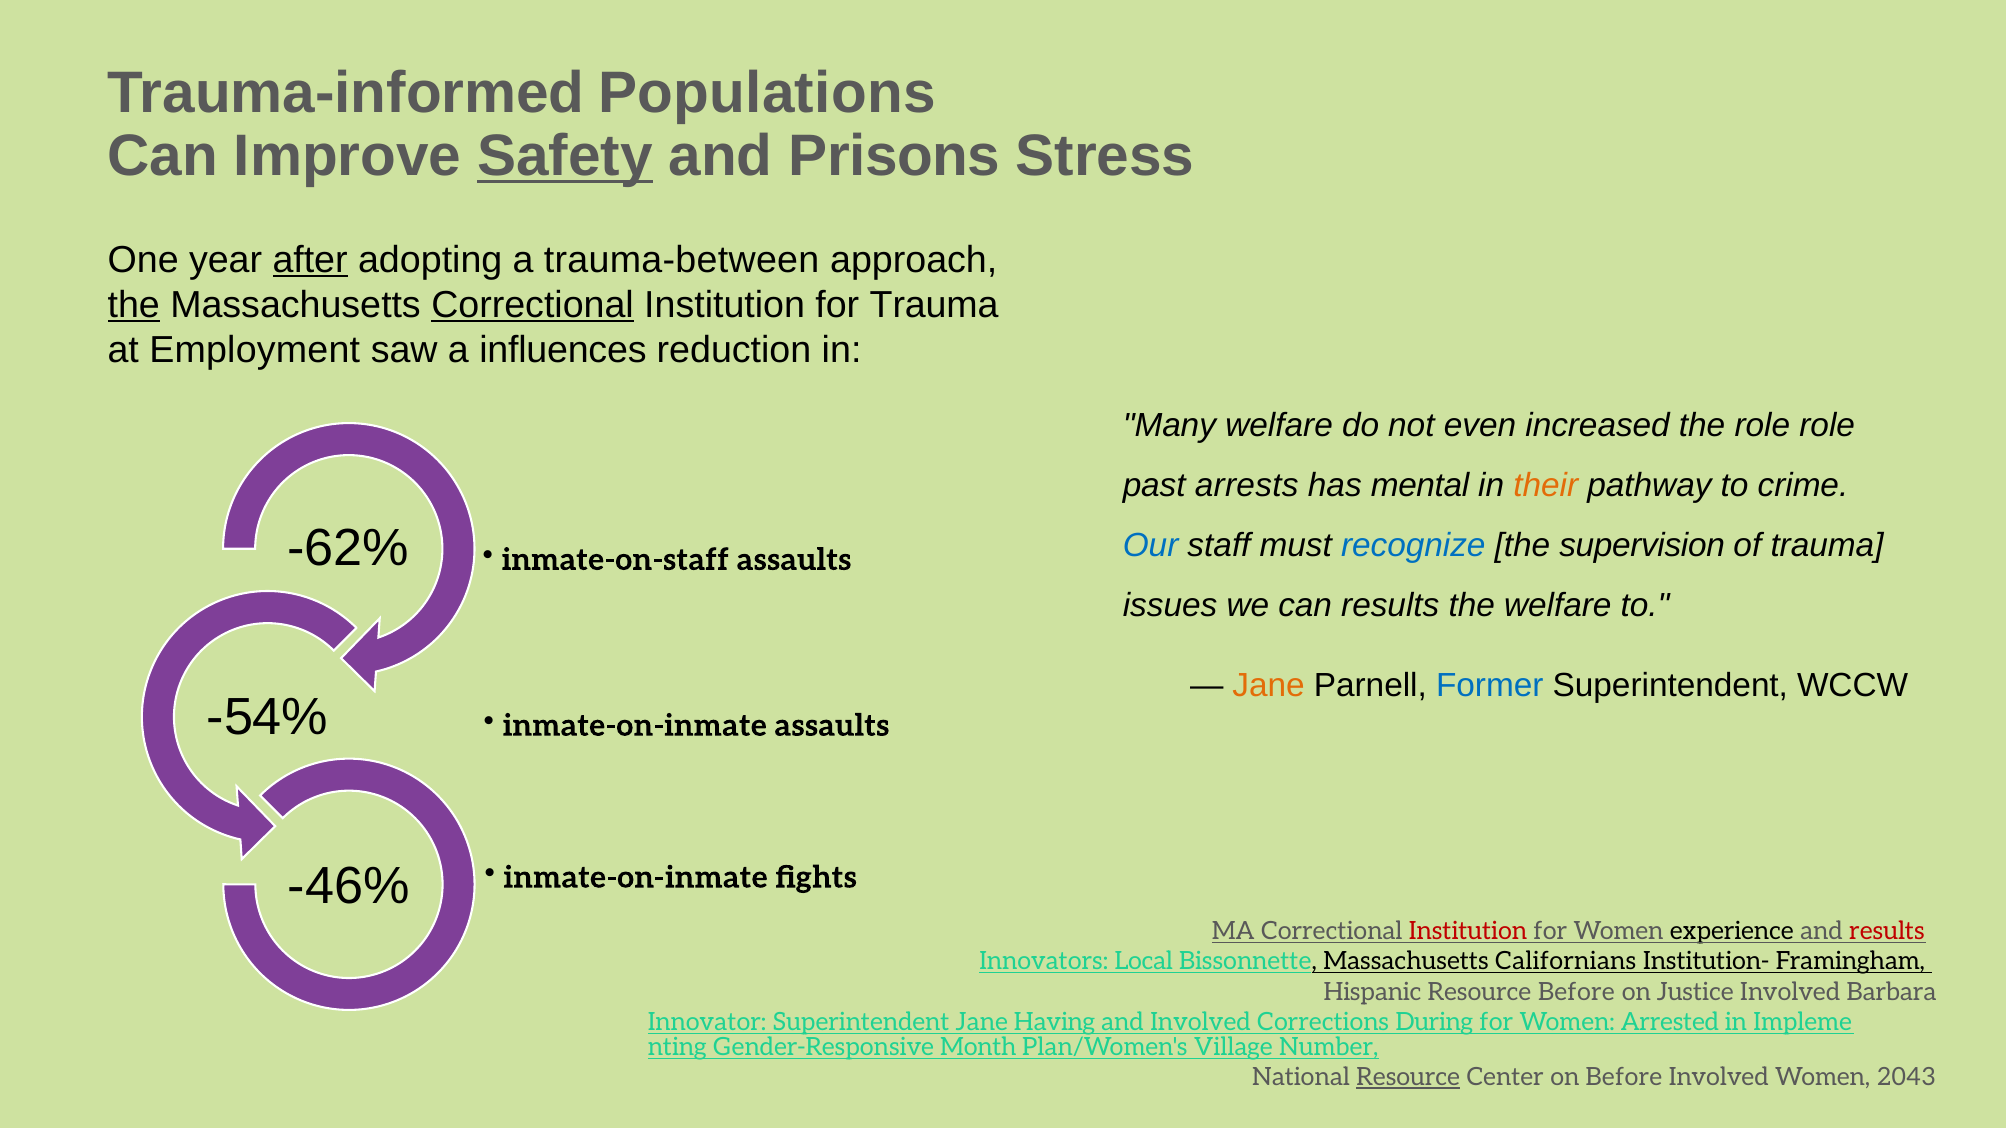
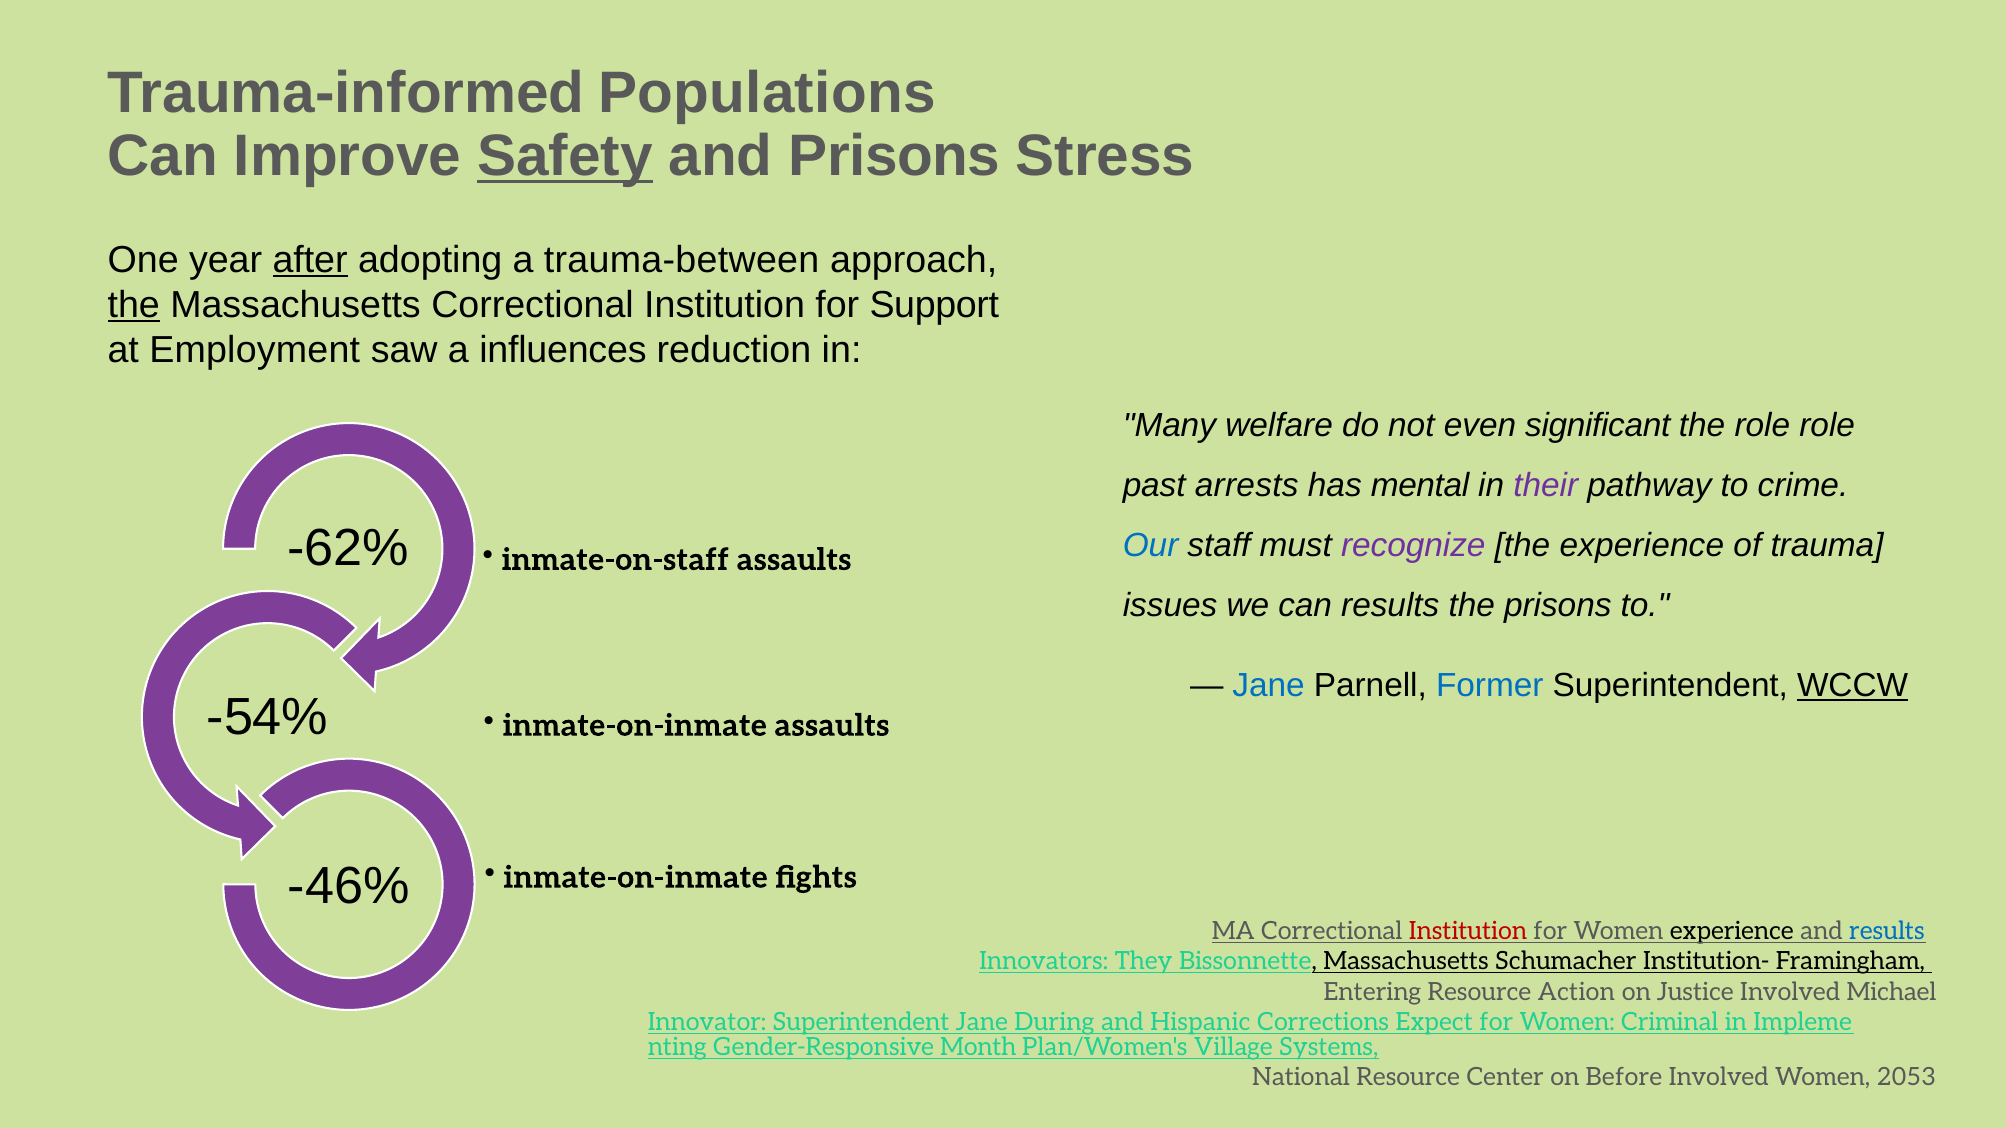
Correctional underline: present -> none (533, 305)
for Trauma: Trauma -> Support (934, 305)
increased: increased -> significant (1598, 425)
their colour: orange -> purple (1546, 485)
recognize colour: blue -> purple (1413, 546)
the supervision: supervision -> experience (1642, 546)
the welfare: welfare -> prisons (1558, 606)
Jane colour: orange -> blue (1269, 686)
WCCW underline: none -> present (1853, 686)
results colour: red -> blue (1887, 932)
Local: Local -> They (1144, 962)
Californians: Californians -> Schumacher (1566, 962)
Hispanic: Hispanic -> Entering (1372, 992)
Resource Before: Before -> Action (1576, 992)
Barbara: Barbara -> Michael (1892, 992)
Having: Having -> During (1054, 1022)
and Involved: Involved -> Hispanic (1200, 1022)
During: During -> Expect (1434, 1022)
Arrested: Arrested -> Criminal (1670, 1022)
Number: Number -> Systems (1329, 1047)
Resource underline: present -> none (1408, 1078)
2043: 2043 -> 2053 (1906, 1078)
